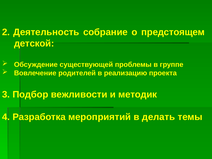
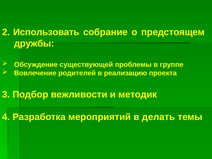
Деятельность: Деятельность -> Использовать (46, 32)
детской: детской -> дружбы (34, 44)
